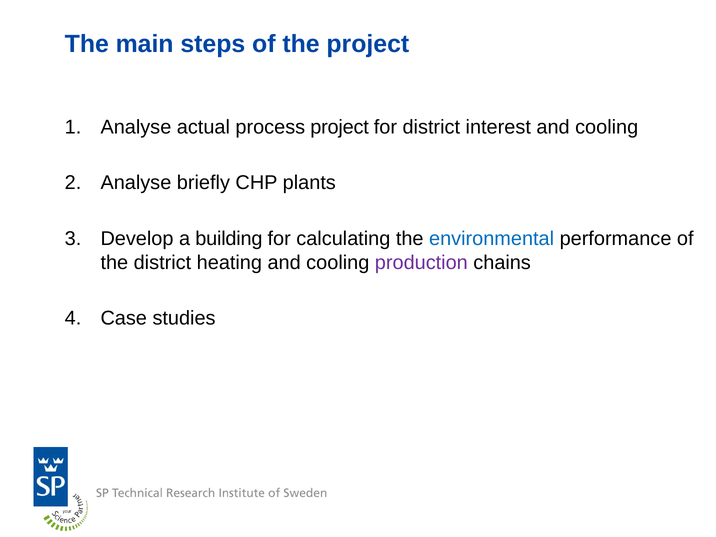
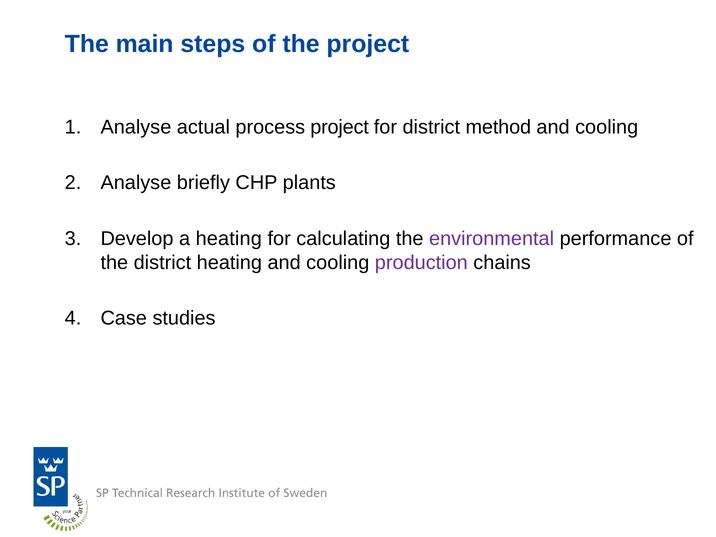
interest: interest -> method (498, 127)
a building: building -> heating (229, 239)
environmental colour: blue -> purple (492, 239)
